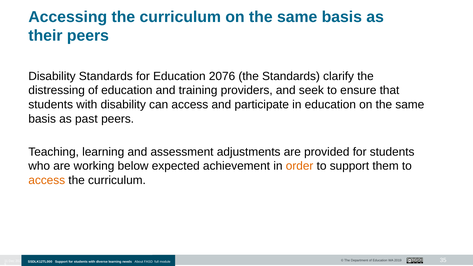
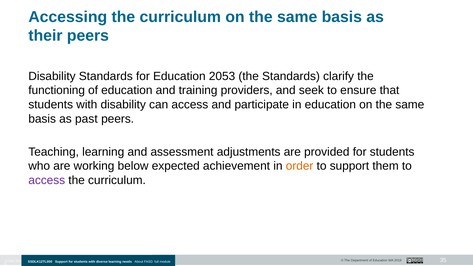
2076: 2076 -> 2053 (222, 76)
distressing: distressing -> functioning (57, 90)
access colour: orange -> purple (47, 180)
